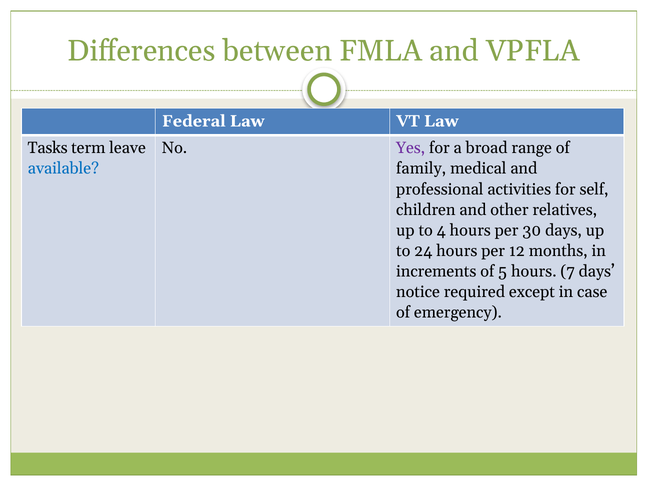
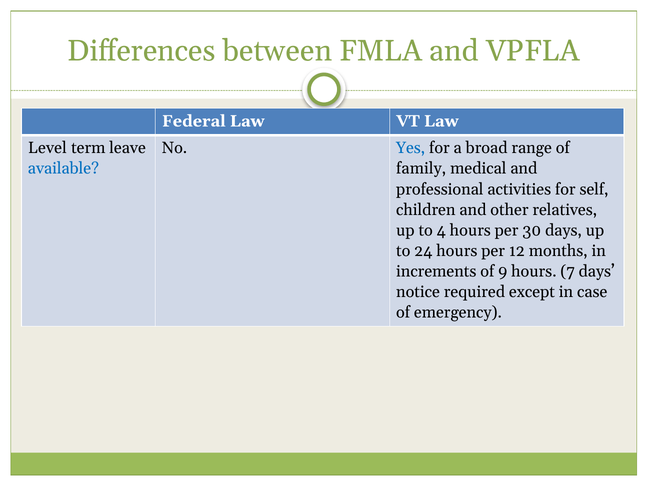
Tasks: Tasks -> Level (47, 148)
Yes colour: purple -> blue (411, 148)
5: 5 -> 9 (503, 271)
